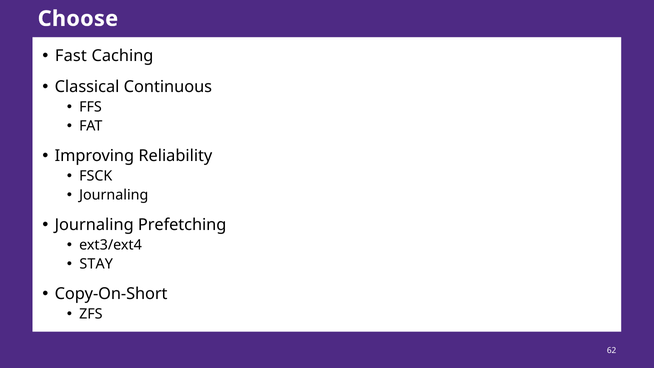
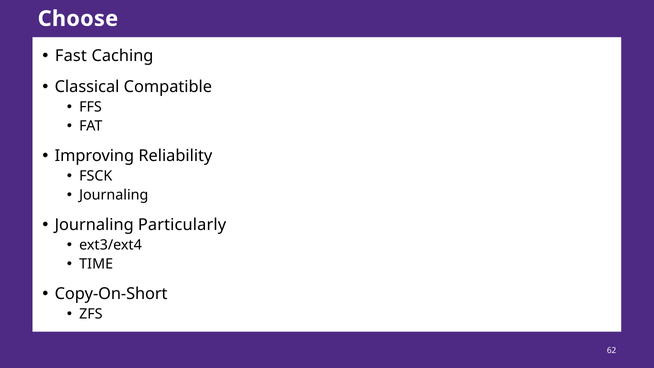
Continuous: Continuous -> Compatible (168, 87)
Prefetching: Prefetching -> Particularly (182, 225)
STAY: STAY -> TIME (96, 264)
